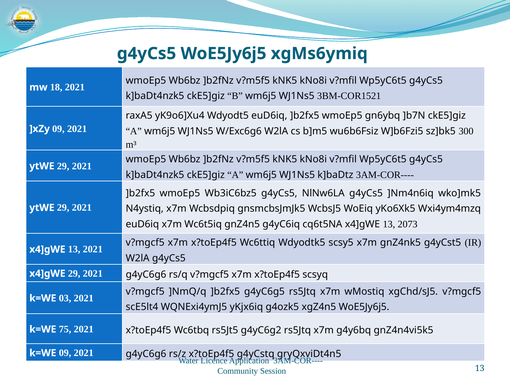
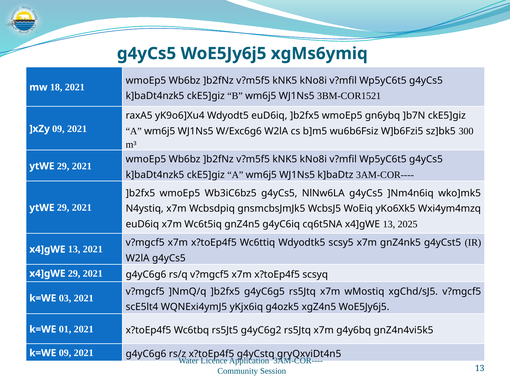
2073: 2073 -> 2025 (408, 224)
75: 75 -> 01 (65, 330)
